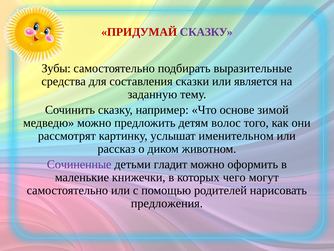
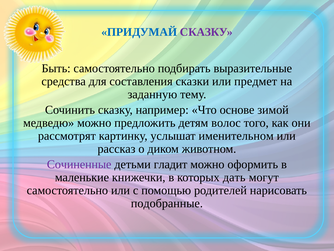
ПРИДУМАЙ colour: red -> blue (139, 32)
Зубы: Зубы -> Быть (56, 68)
является: является -> предмет (256, 81)
чего: чего -> дать (234, 177)
предложения: предложения -> подобранные (167, 203)
